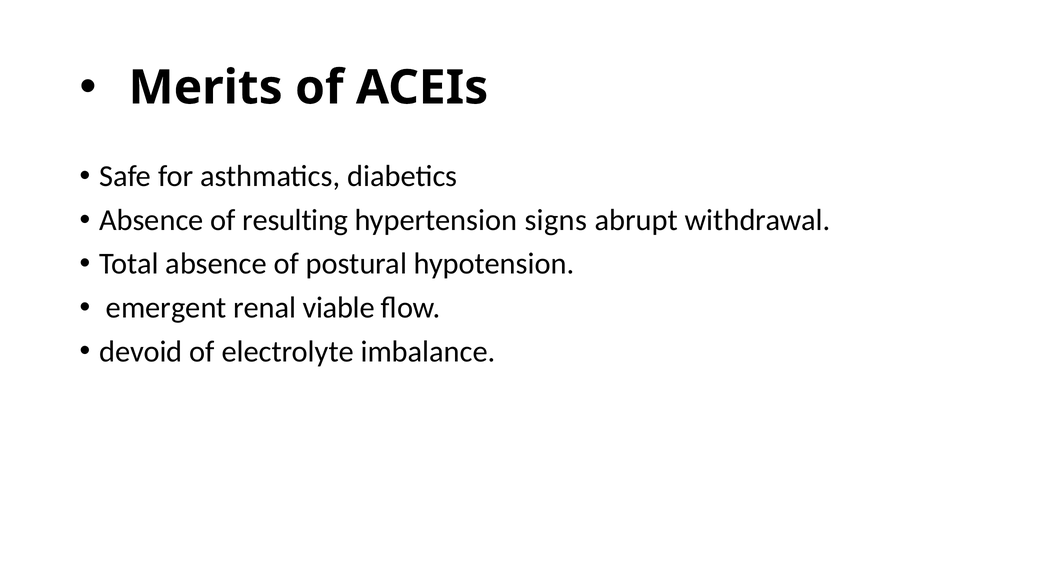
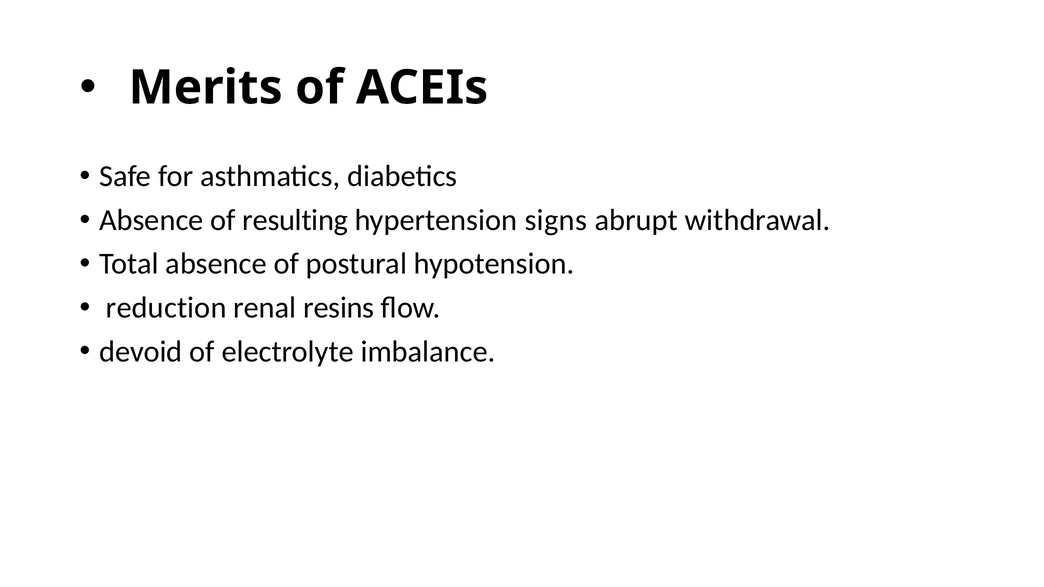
emergent: emergent -> reduction (166, 308)
viable: viable -> resins (339, 308)
